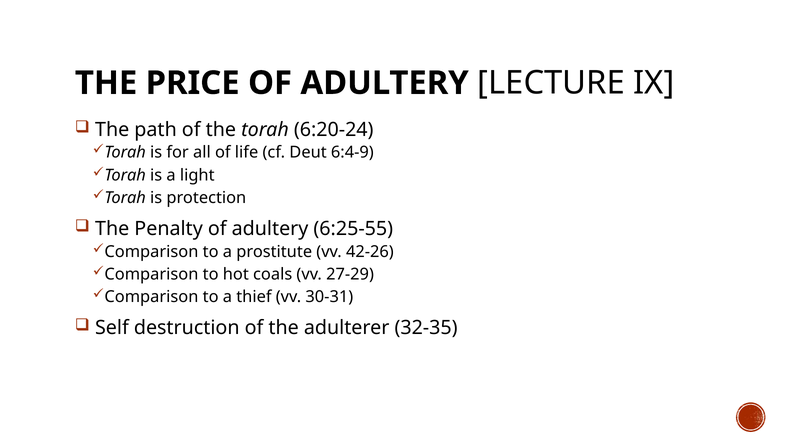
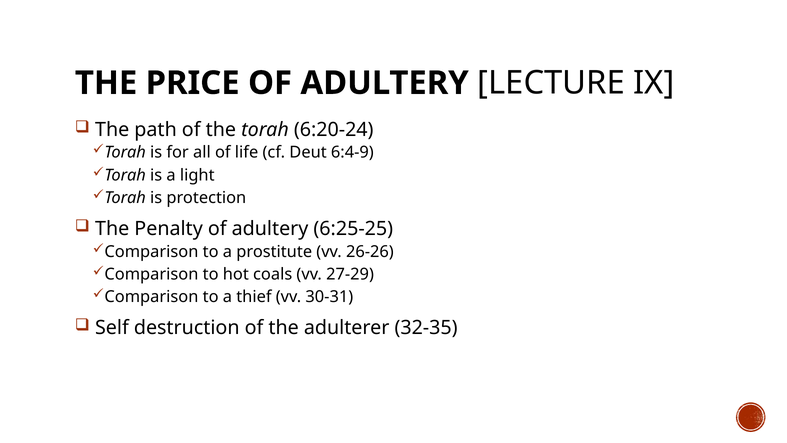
6:25-55: 6:25-55 -> 6:25-25 (353, 229)
42-26: 42-26 -> 26-26 (370, 252)
